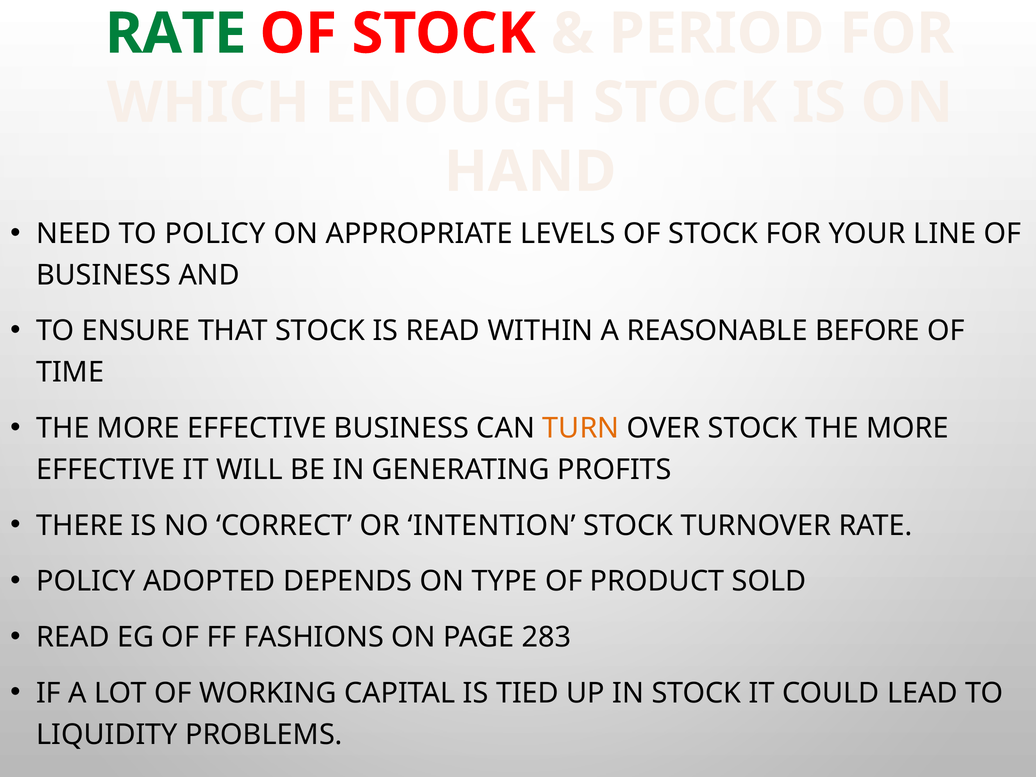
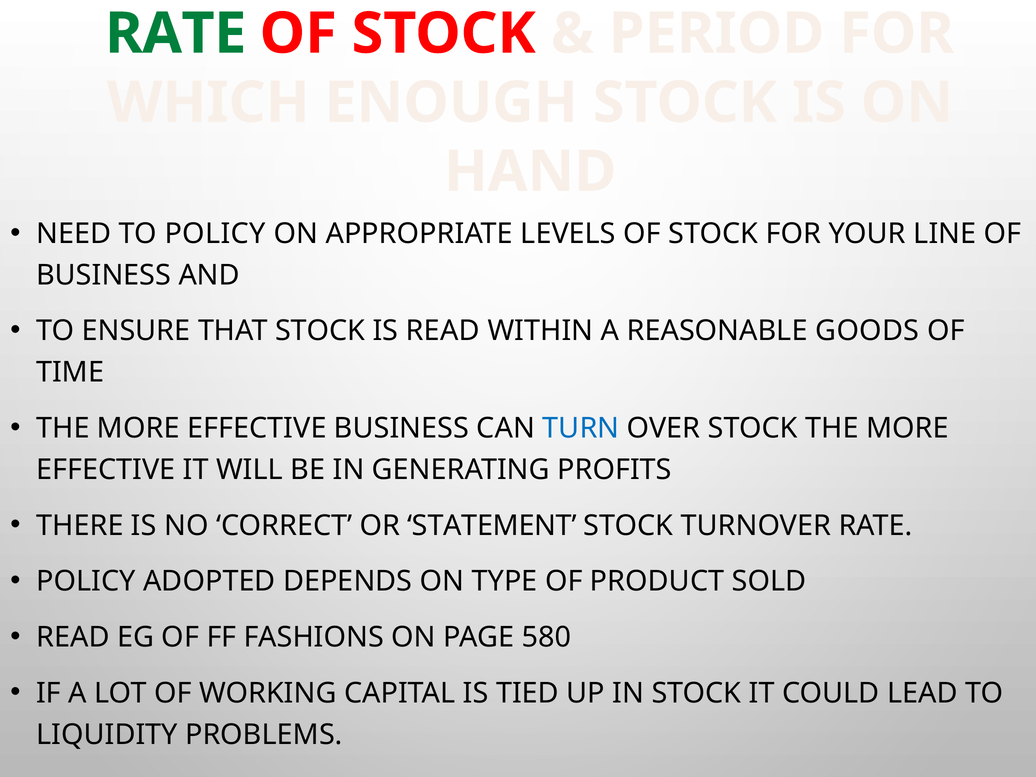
BEFORE: BEFORE -> GOODS (867, 331)
TURN colour: orange -> blue (581, 428)
INTENTION: INTENTION -> STATEMENT (492, 526)
283: 283 -> 580 (547, 637)
